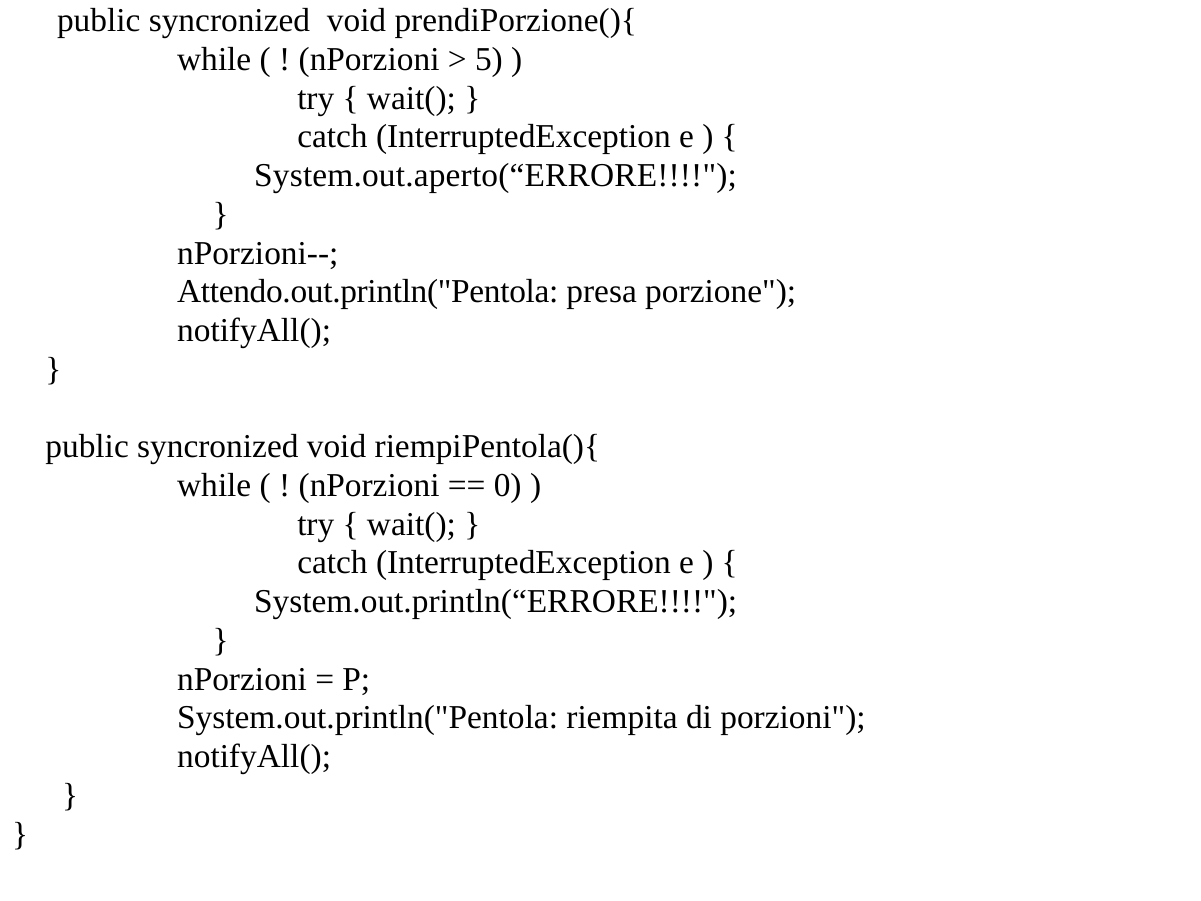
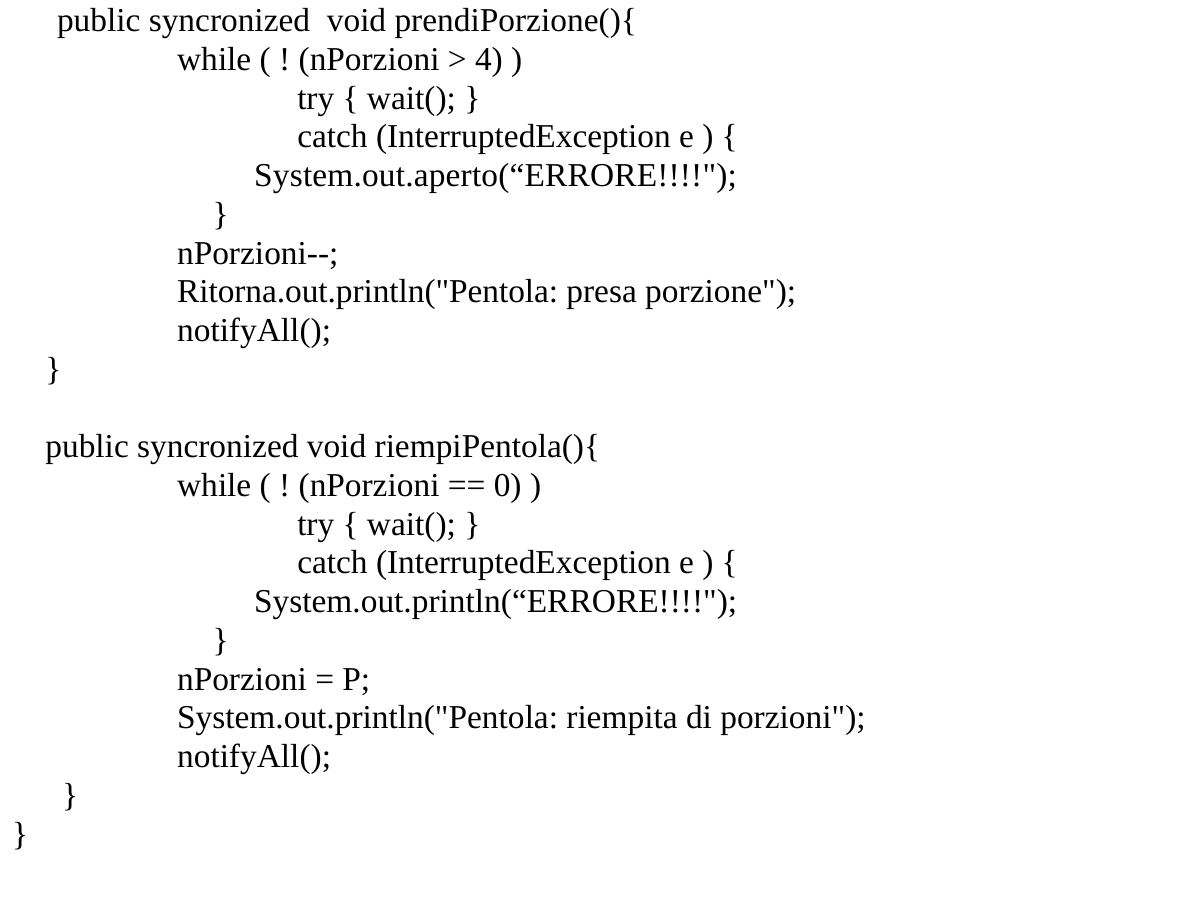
5: 5 -> 4 (489, 59)
Attendo.out.println("Pentola: Attendo.out.println("Pentola -> Ritorna.out.println("Pentola (368, 292)
